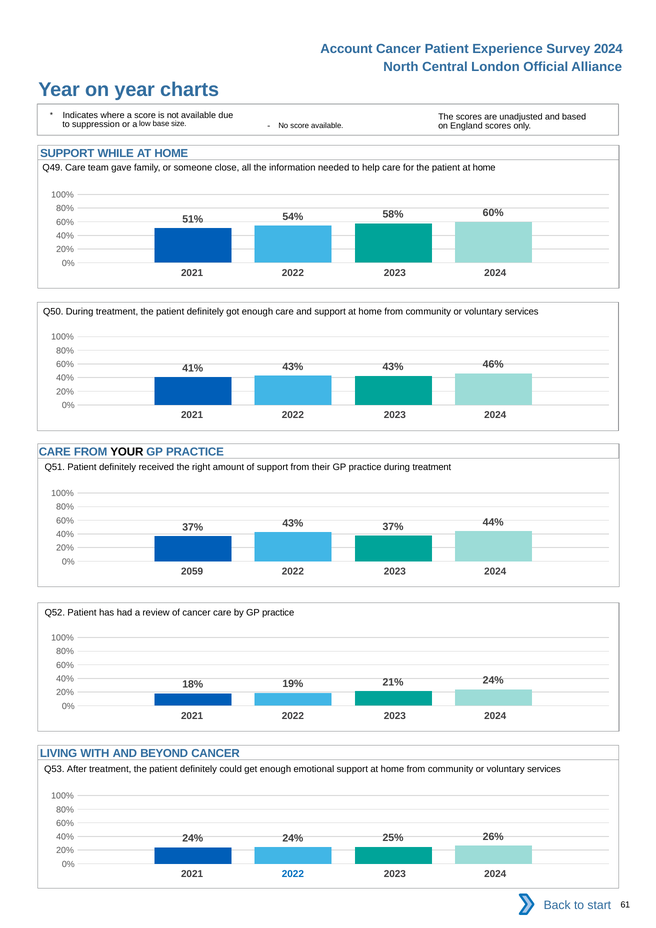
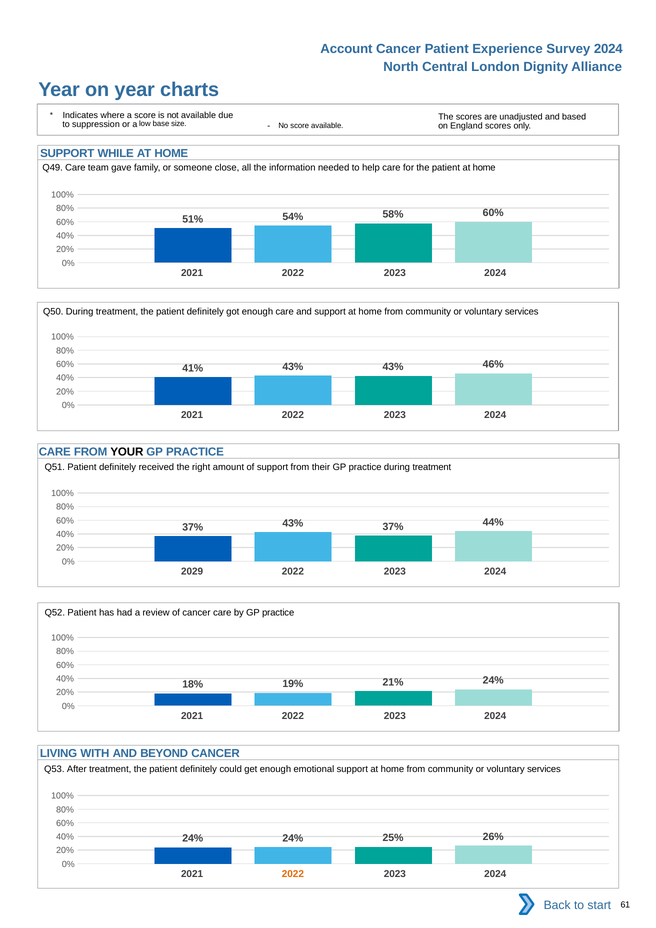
Official: Official -> Dignity (546, 67)
2059: 2059 -> 2029 (192, 572)
2022 colour: blue -> orange (293, 874)
